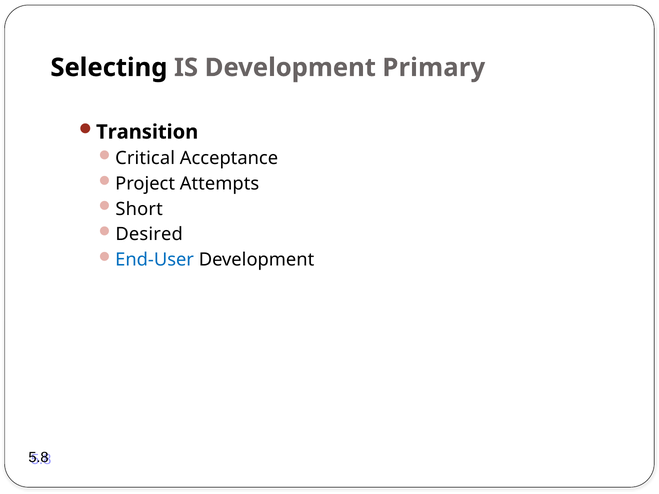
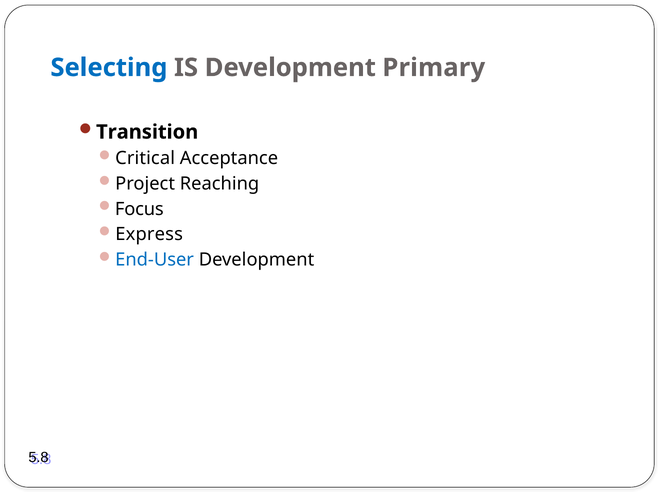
Selecting colour: black -> blue (109, 68)
Attempts: Attempts -> Reaching (220, 184)
Short: Short -> Focus (139, 209)
Desired: Desired -> Express (149, 235)
